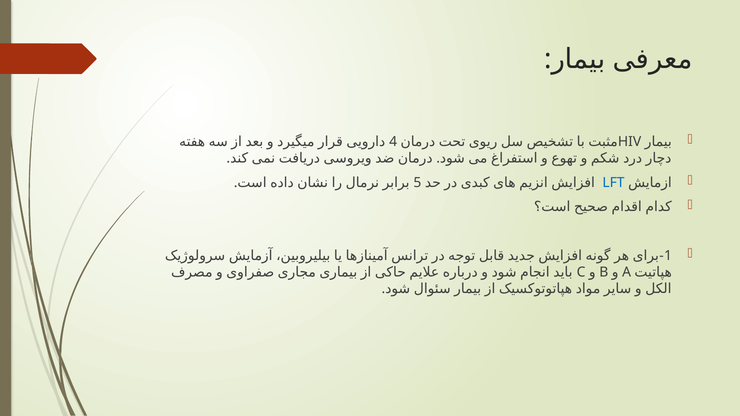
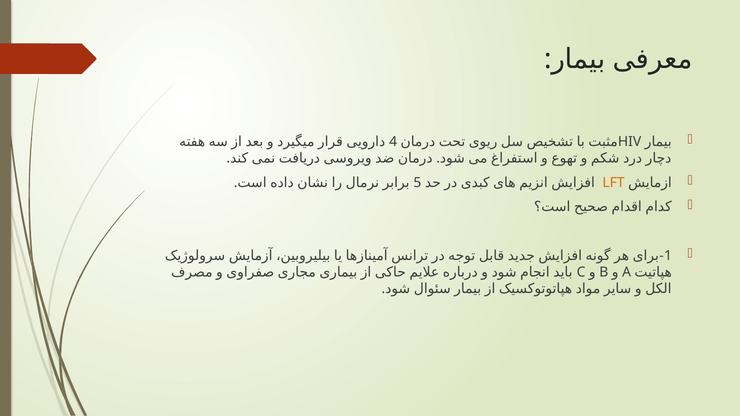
LFT colour: blue -> orange (614, 183)
